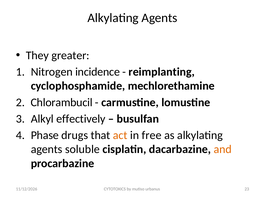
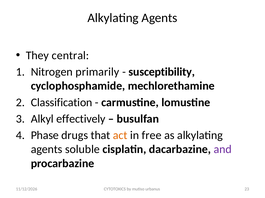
greater: greater -> central (70, 56)
incidence: incidence -> primarily (97, 72)
reimplanting: reimplanting -> susceptibility (162, 72)
Chlorambucil: Chlorambucil -> Classification (62, 103)
and colour: orange -> purple (223, 150)
